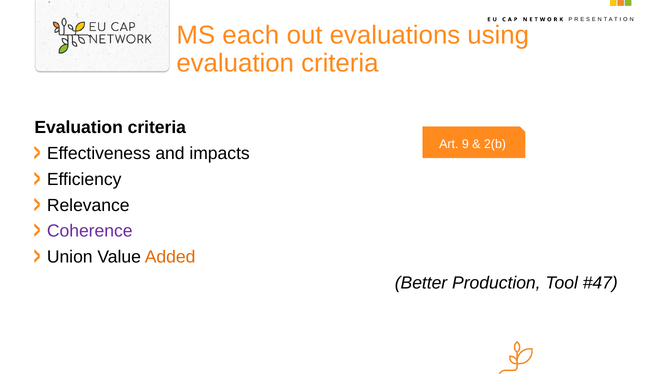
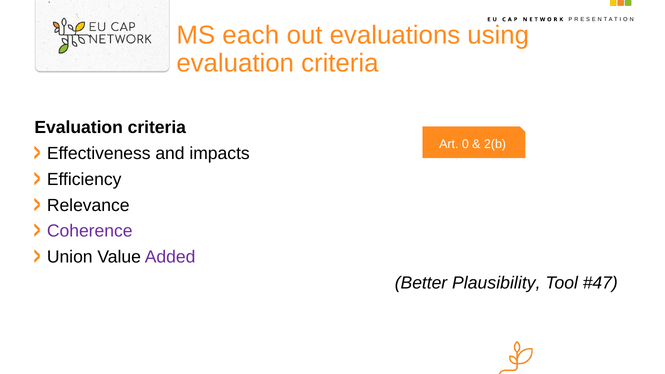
9: 9 -> 0 (465, 144)
Added colour: orange -> purple (170, 257)
Production: Production -> Plausibility (496, 283)
